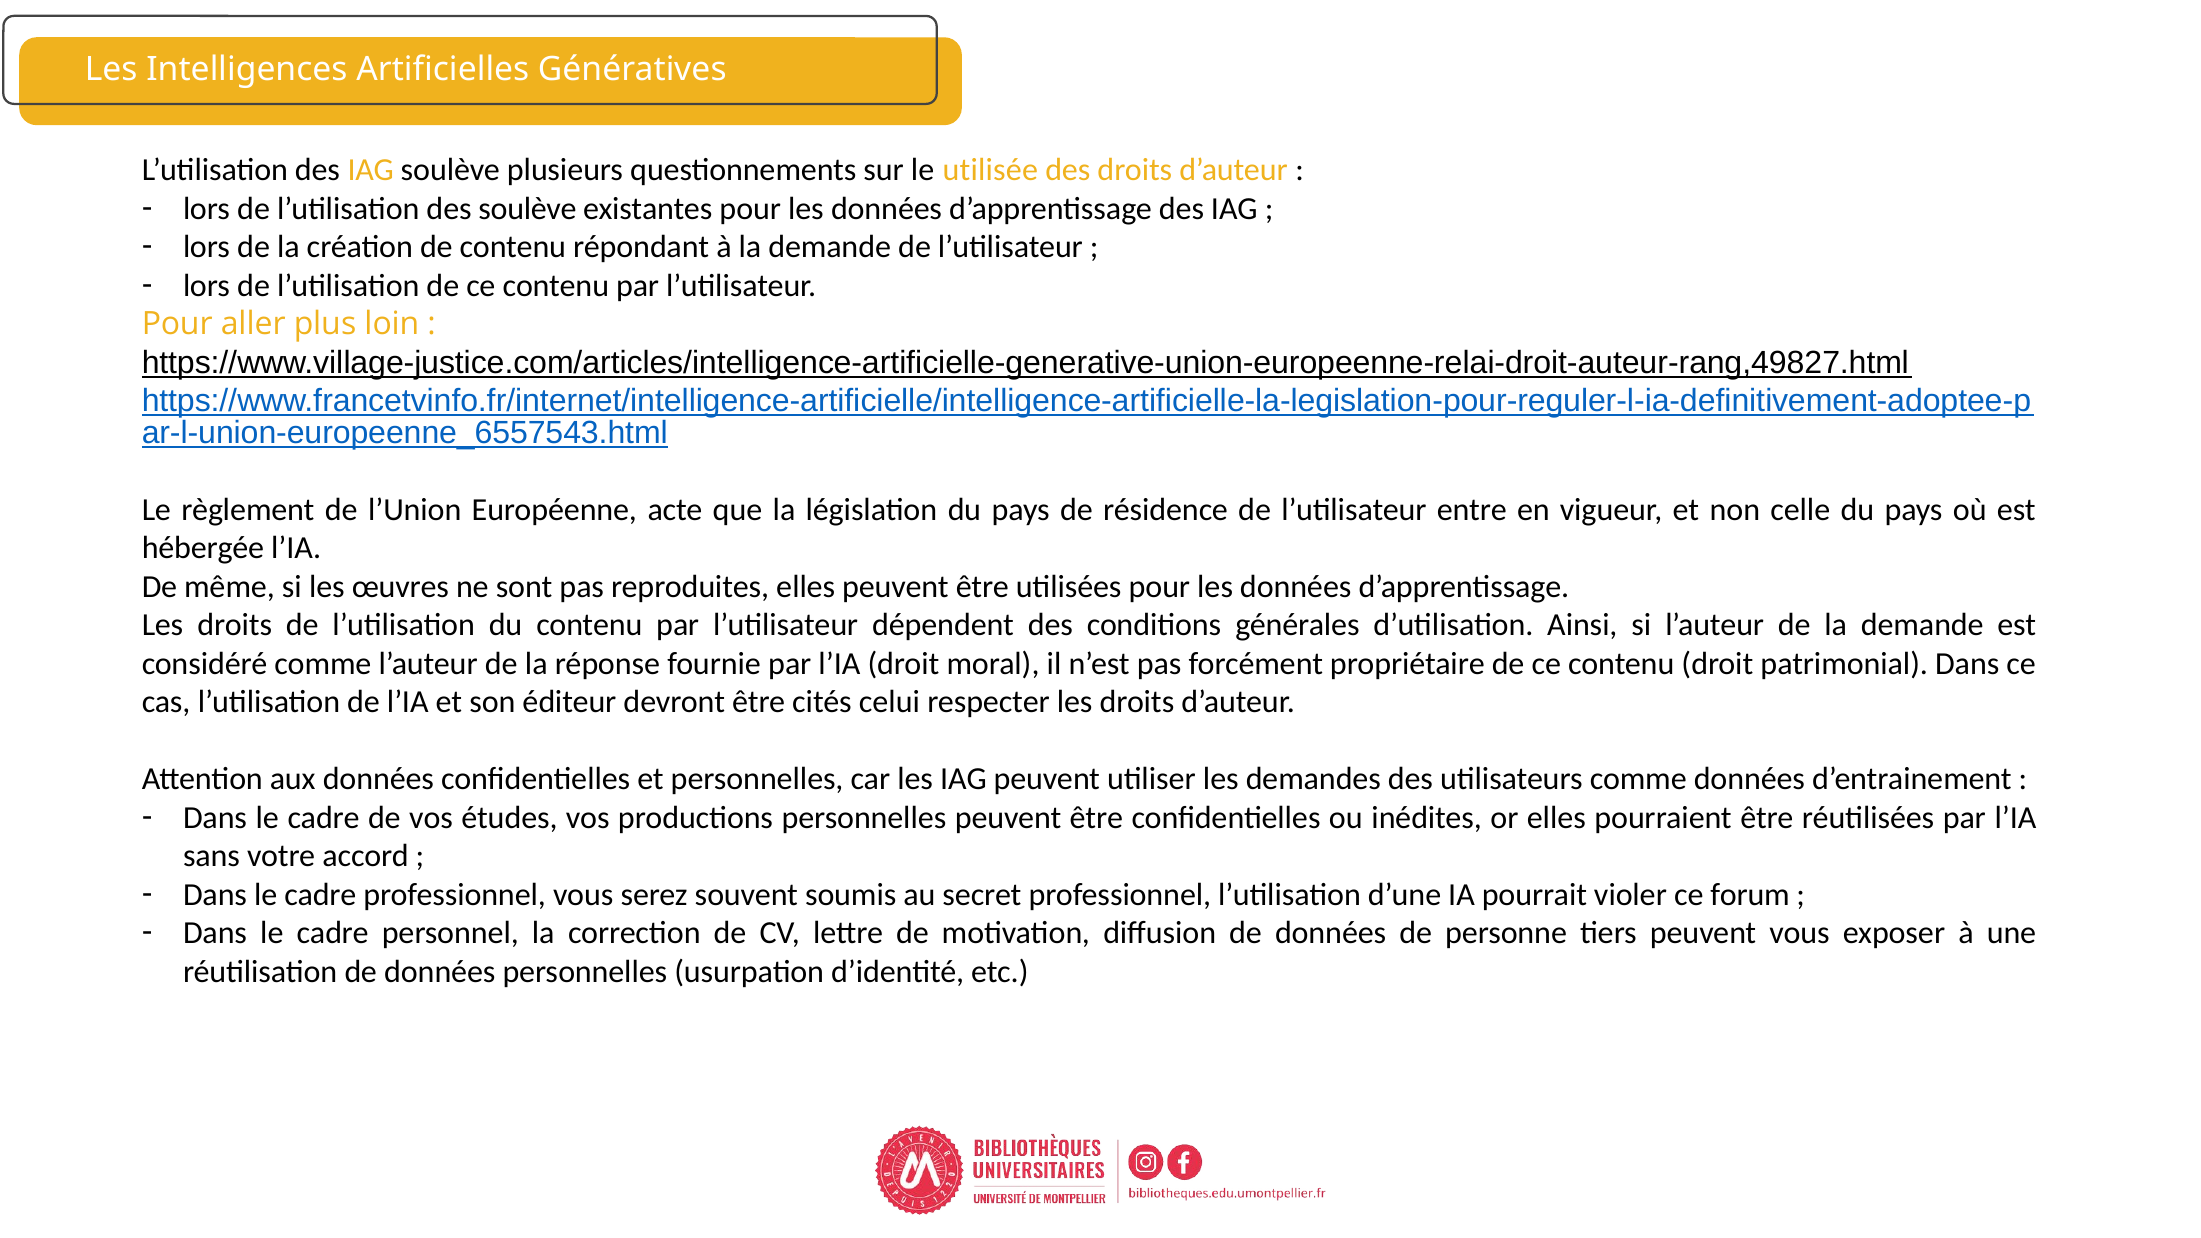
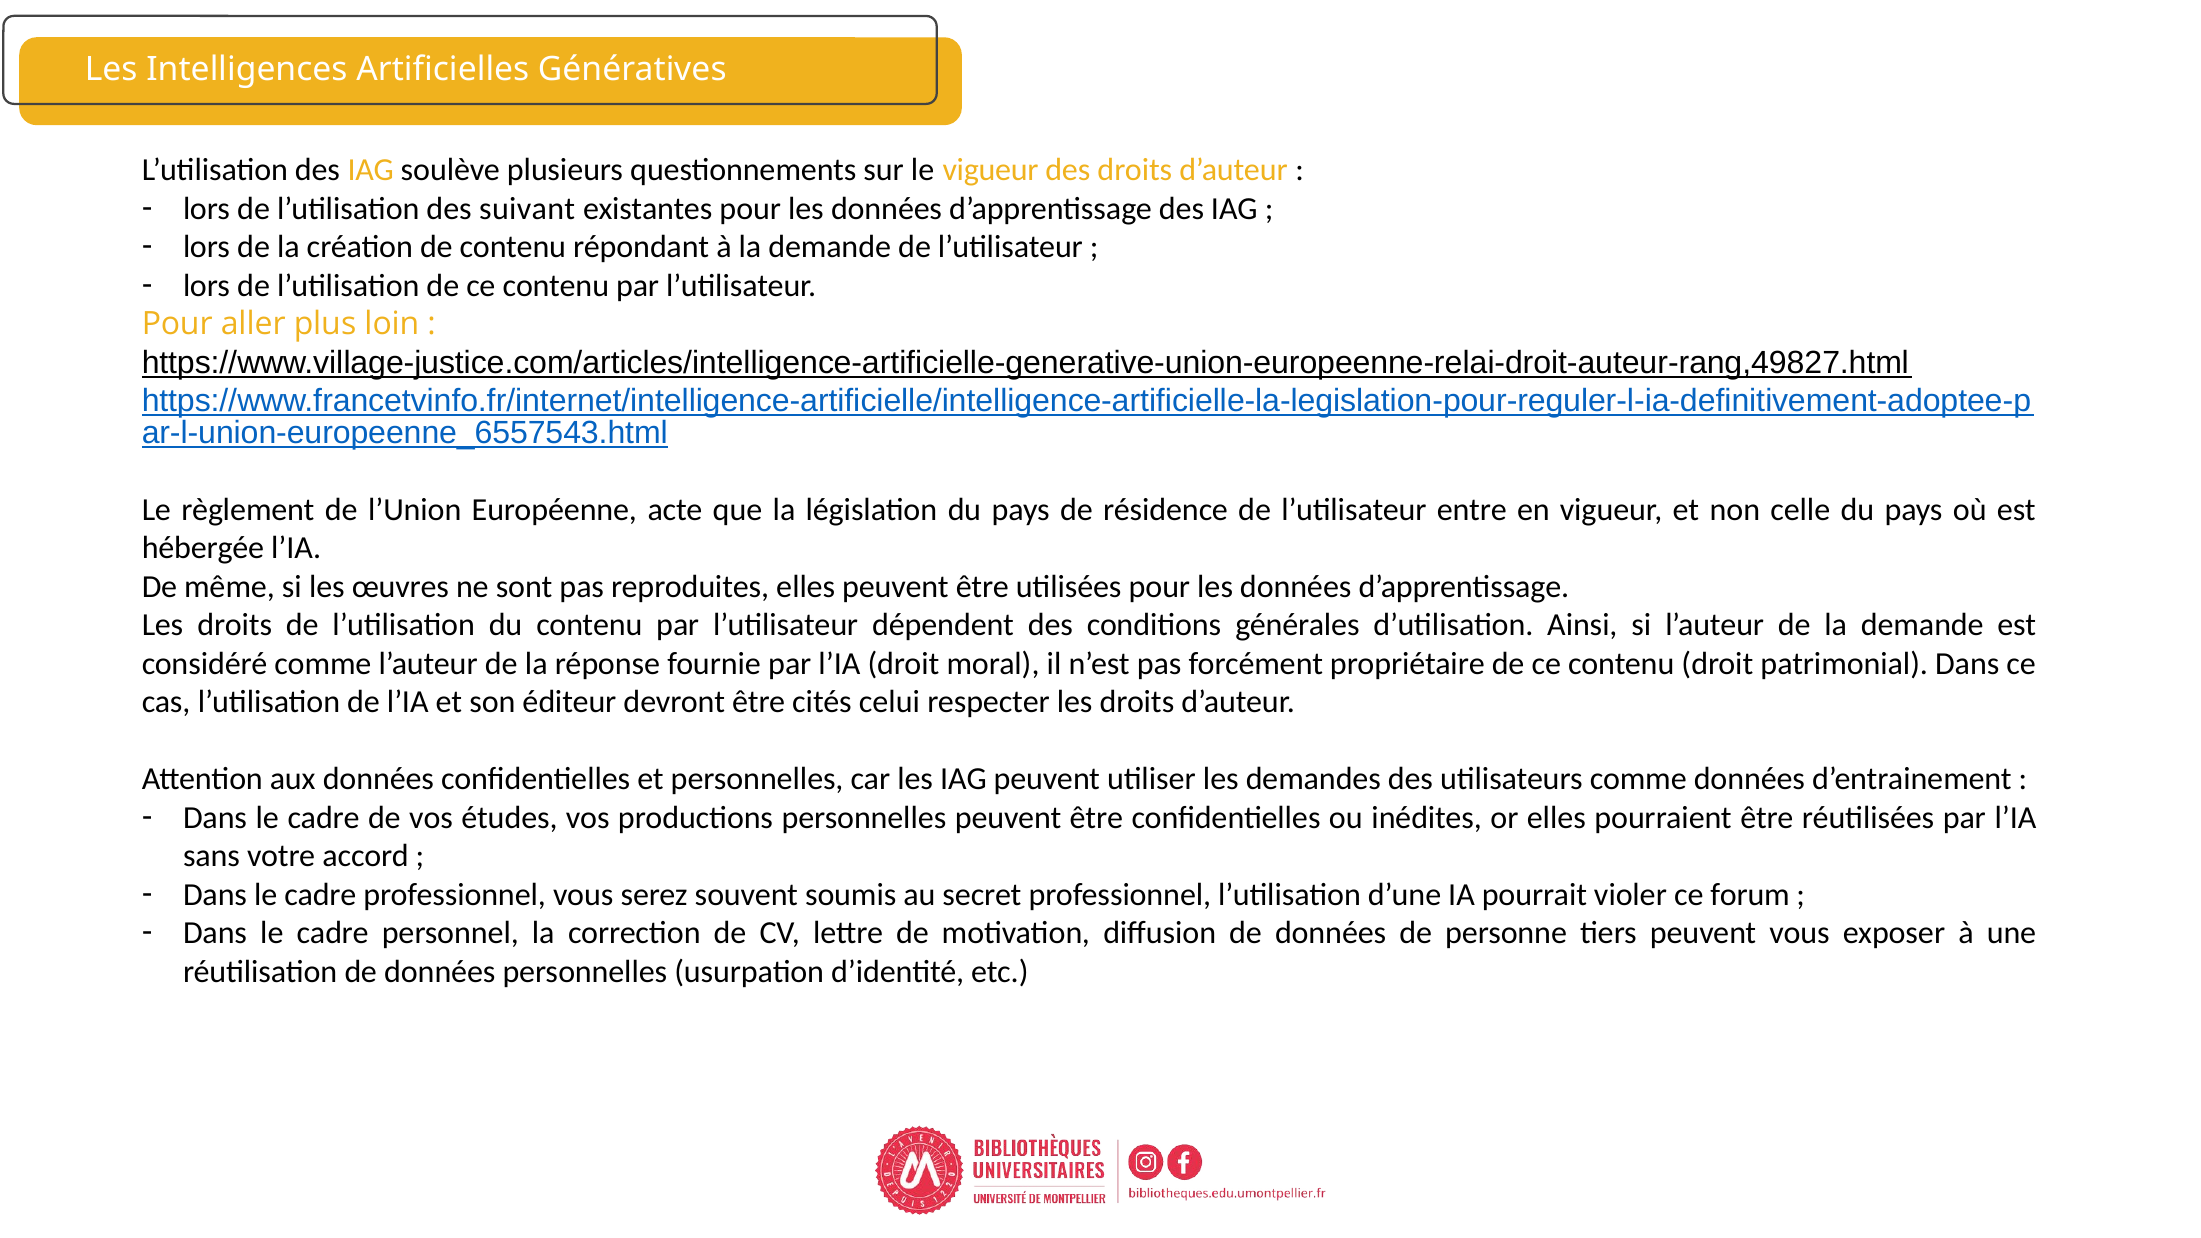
le utilisée: utilisée -> vigueur (991, 170)
des soulève: soulève -> suivant (527, 209)
